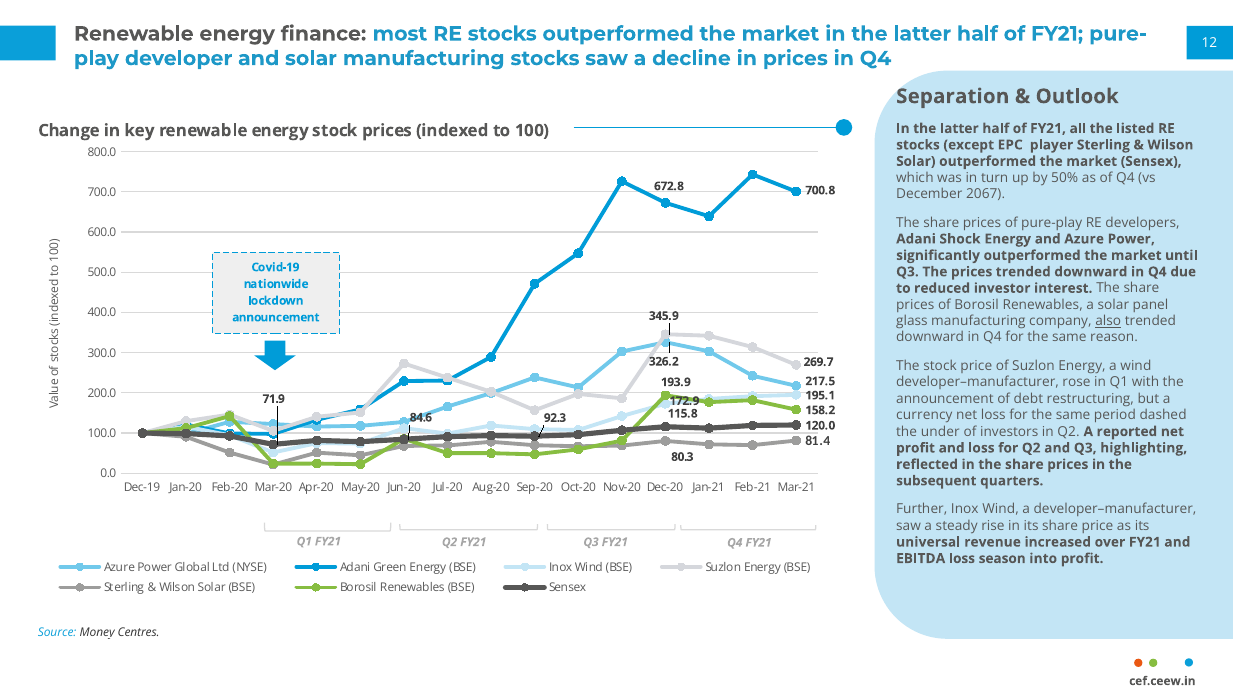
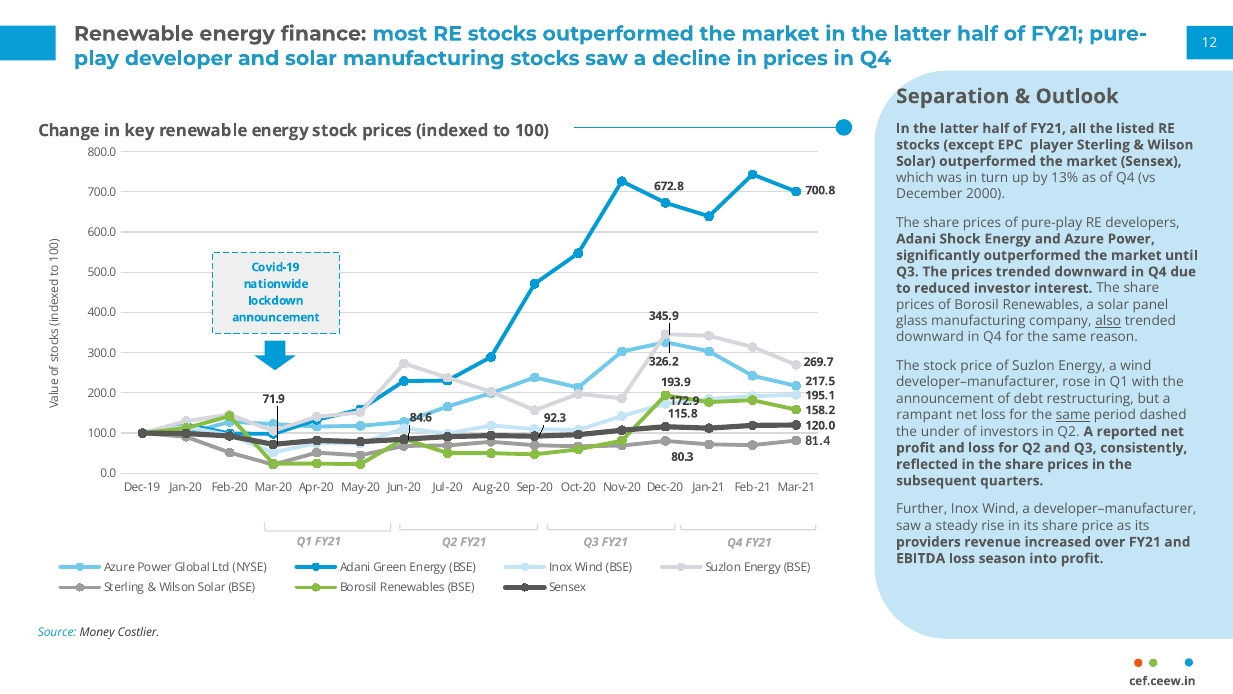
50%: 50% -> 13% (1065, 178)
2067: 2067 -> 2000 (986, 194)
currency: currency -> rampant (924, 415)
same underline: none -> present (1073, 415)
highlighting: highlighting -> consistently (1144, 448)
universal: universal -> providers (928, 542)
Centres: Centres -> Costlier (139, 632)
